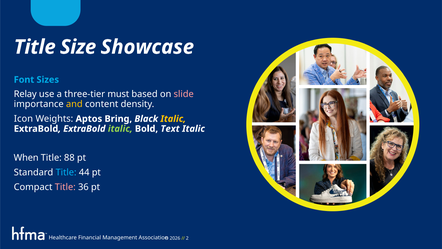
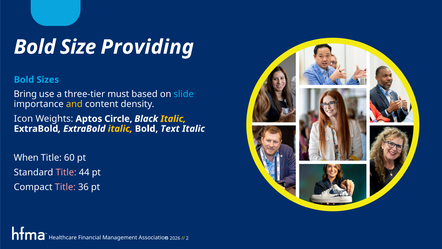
Title: Title -> Bold (35, 47)
Showcase: Showcase -> Providing (147, 47)
Font: Font -> Bold (24, 80)
Relay: Relay -> Bring (25, 94)
slide colour: pink -> light blue (184, 94)
Bring: Bring -> Circle (118, 119)
italic colour: light green -> yellow (120, 129)
88: 88 -> 60 (69, 158)
Title colour: light blue -> pink (66, 172)
